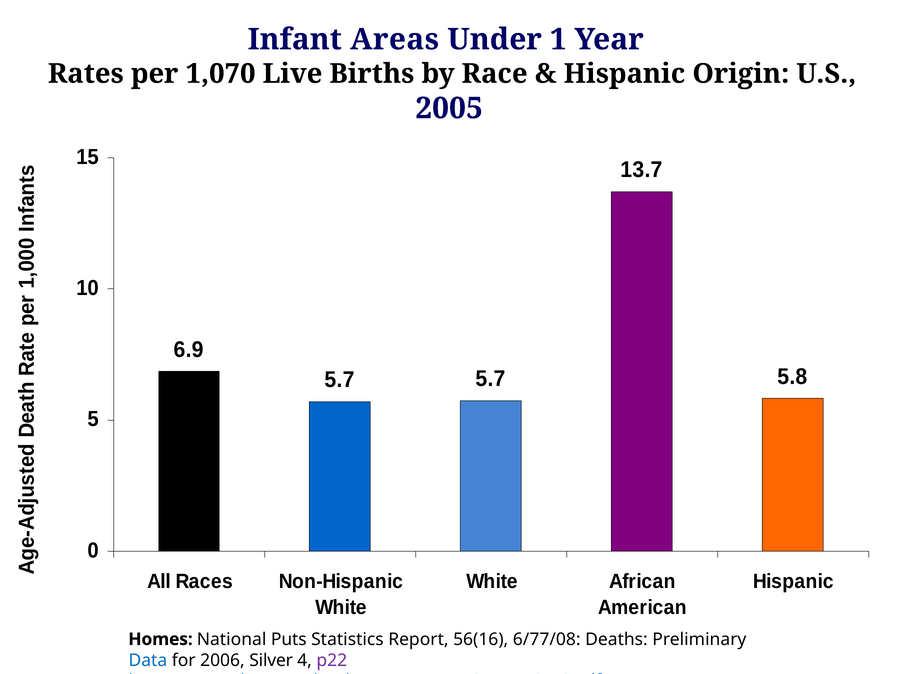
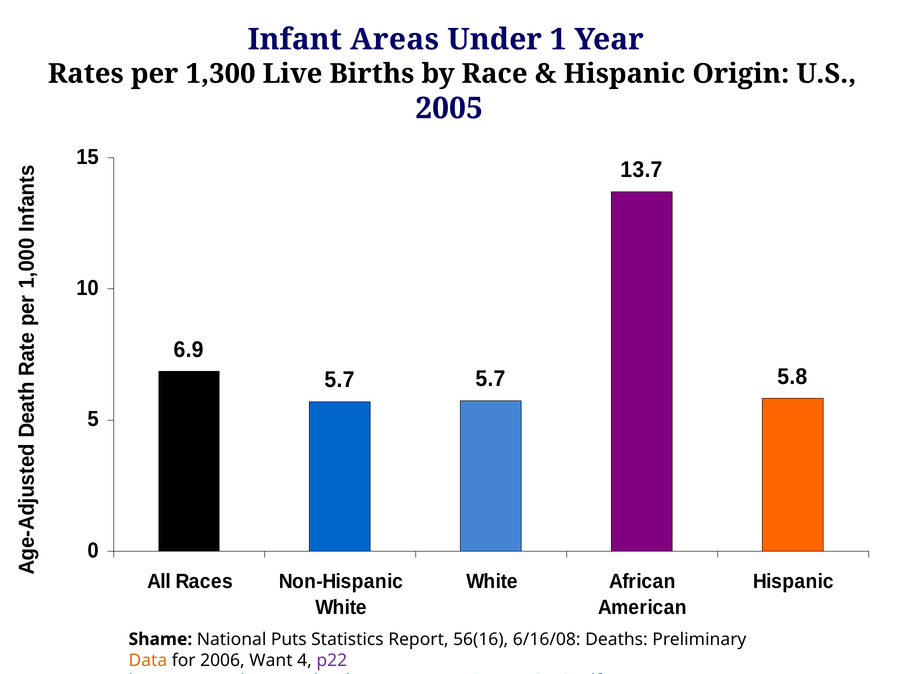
1,070: 1,070 -> 1,300 (221, 74)
Homes: Homes -> Shame (160, 639)
6/77/08: 6/77/08 -> 6/16/08 (547, 639)
Data colour: blue -> orange (148, 660)
Silver: Silver -> Want (271, 660)
